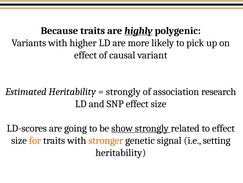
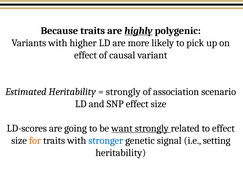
research: research -> scenario (219, 91)
show: show -> want (122, 128)
stronger colour: orange -> blue (106, 140)
